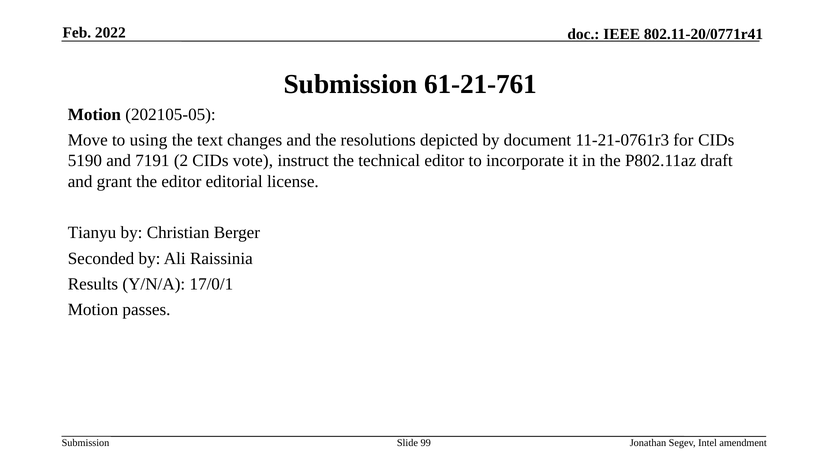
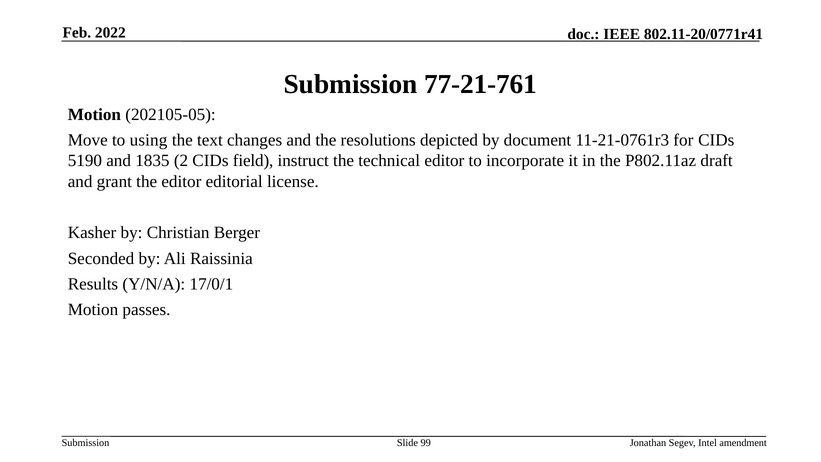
61-21-761: 61-21-761 -> 77-21-761 (481, 84)
7191: 7191 -> 1835 (152, 161)
vote: vote -> field (253, 161)
Tianyu: Tianyu -> Kasher (92, 233)
